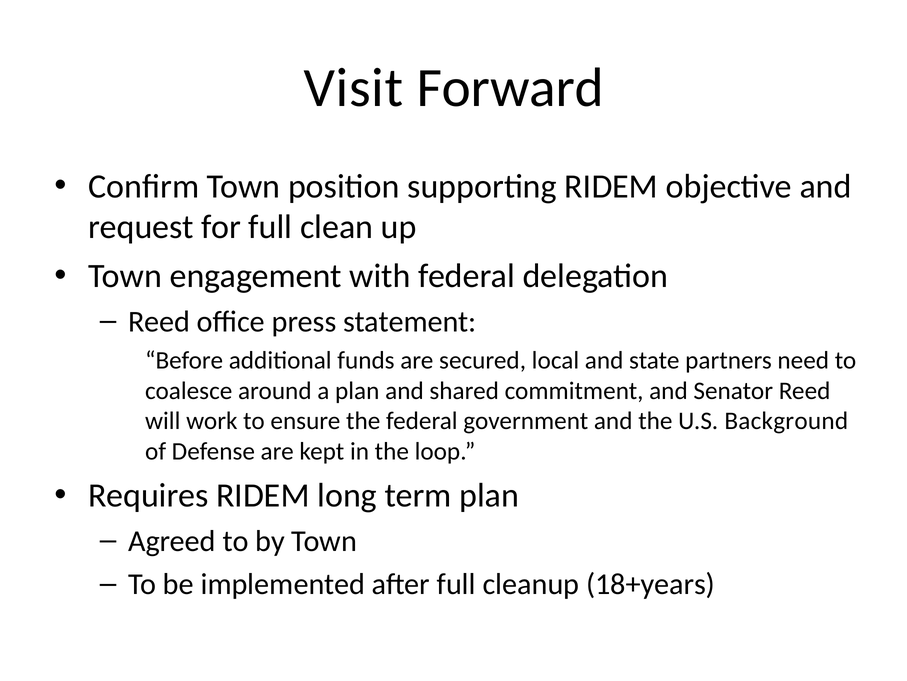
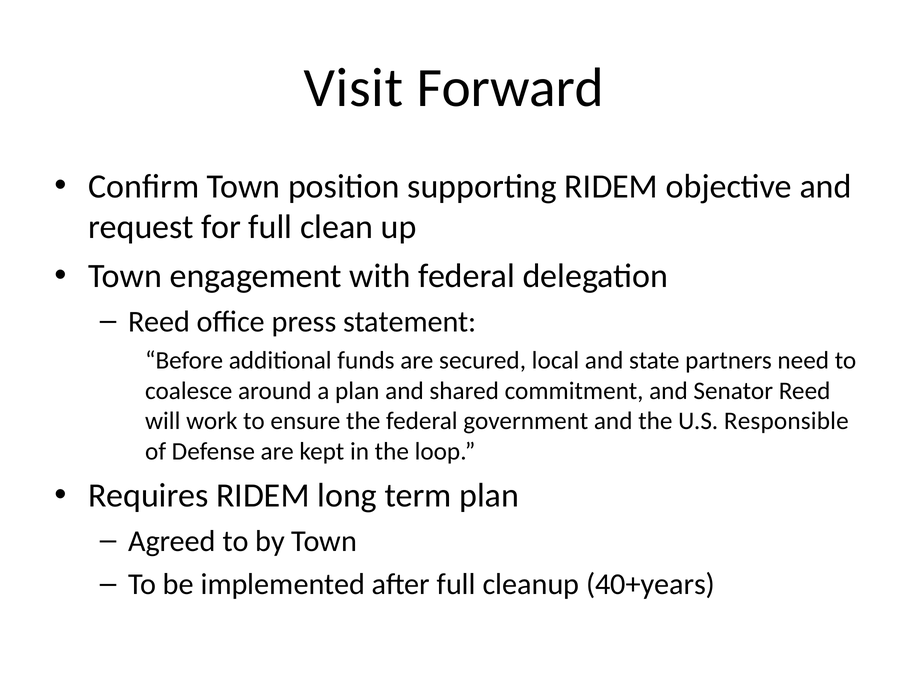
Background: Background -> Responsible (786, 421)
18+years: 18+years -> 40+years (651, 584)
